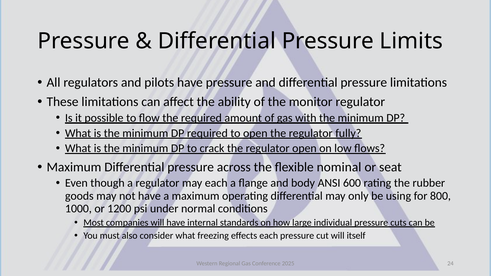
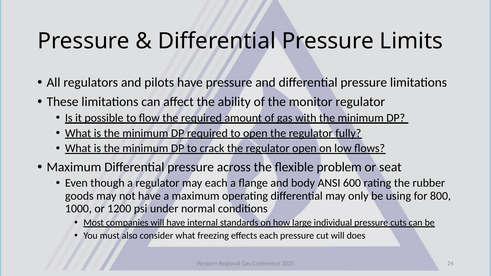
nominal: nominal -> problem (339, 167)
itself: itself -> does (356, 236)
